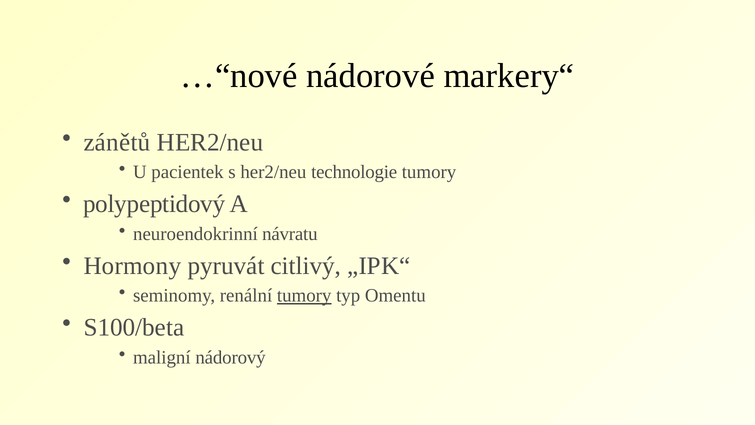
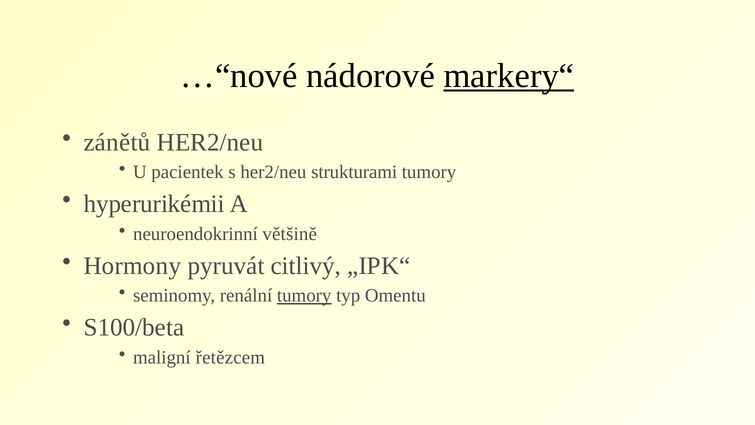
markery“ underline: none -> present (509, 76)
technologie: technologie -> strukturami (354, 172)
polypeptidový: polypeptidový -> hyperurikémii (154, 204)
návratu: návratu -> většině (290, 234)
nádorový: nádorový -> řetězcem (230, 357)
